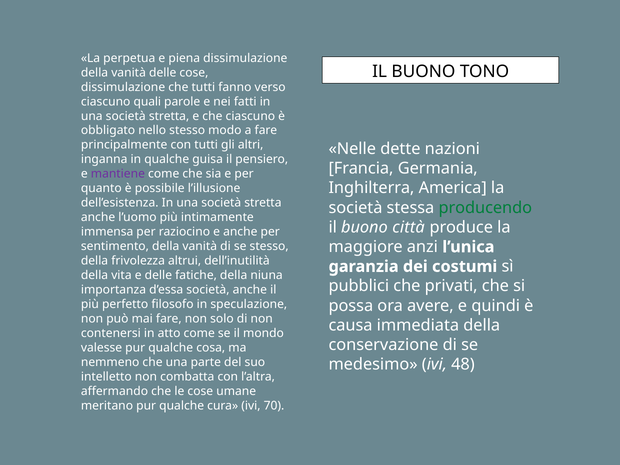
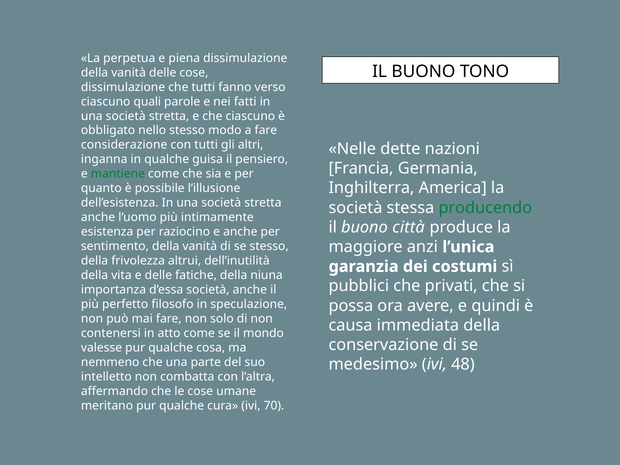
principalmente: principalmente -> considerazione (124, 145)
mantiene colour: purple -> green (118, 174)
immensa: immensa -> esistenza (107, 232)
